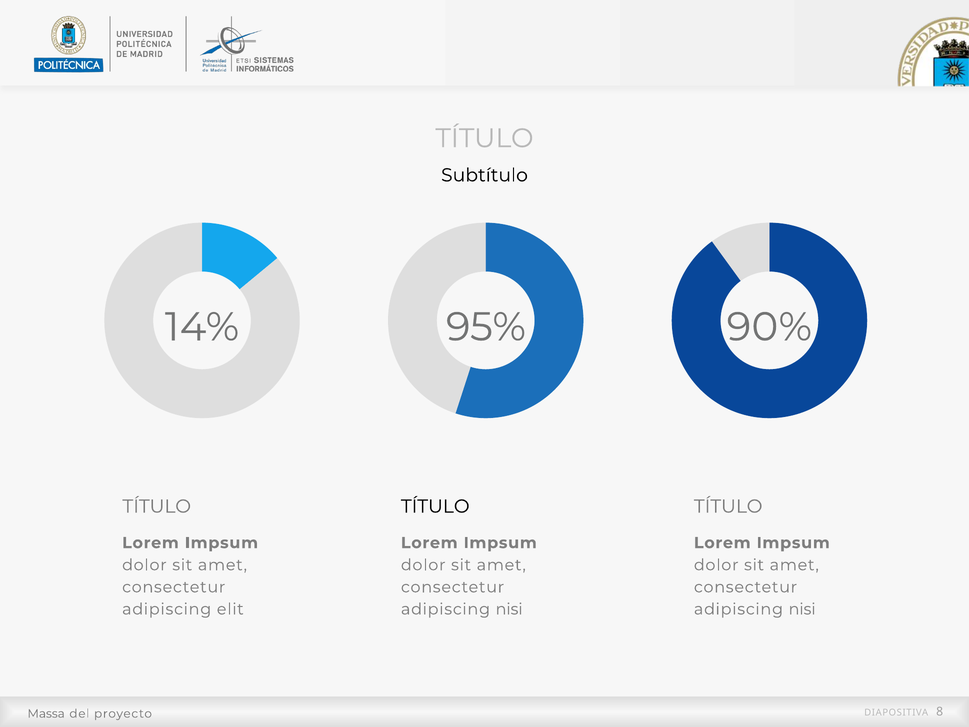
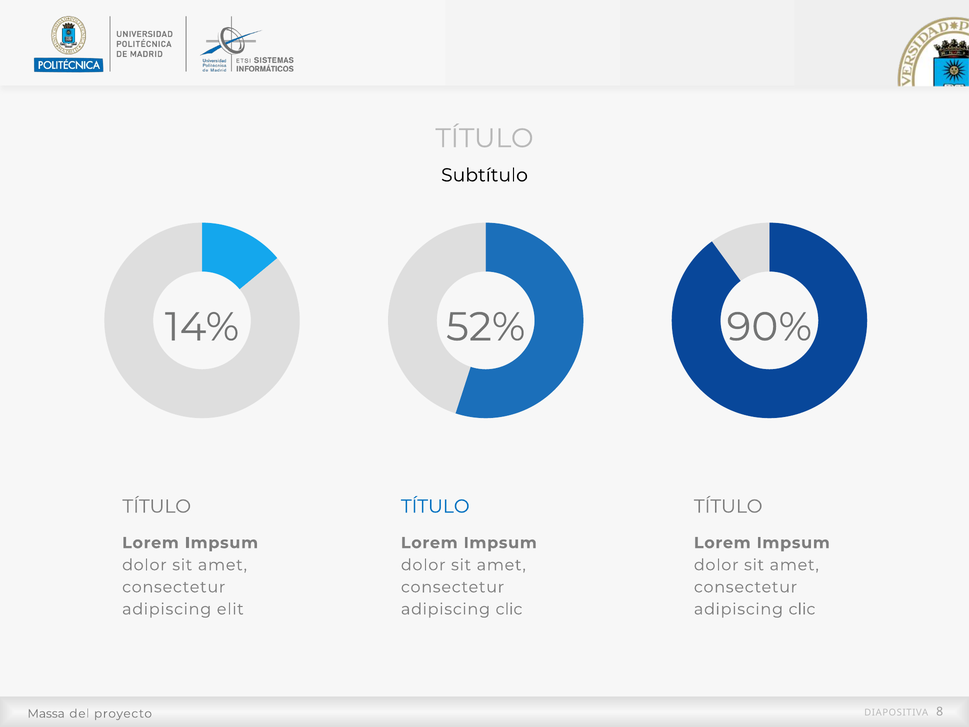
95%: 95% -> 52% (486, 327)
TÍTULO colour: black -> blue (435, 506)
nisi: nisi -> clic (509, 609)
nisi: nisi -> clic (802, 609)
